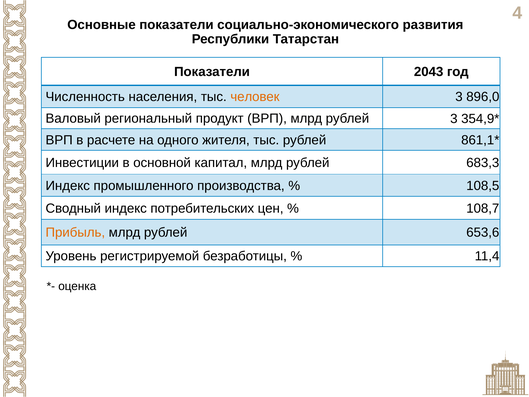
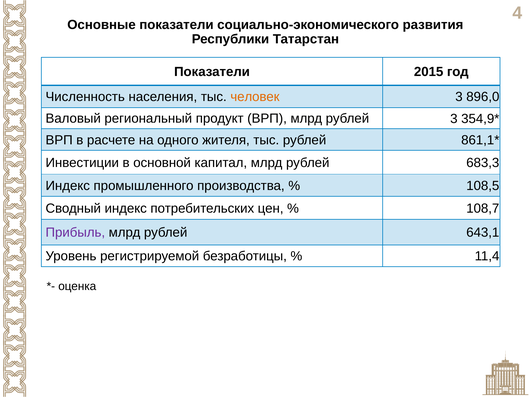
2043: 2043 -> 2015 (429, 72)
Прибыль colour: orange -> purple (75, 232)
653,6: 653,6 -> 643,1 (483, 232)
